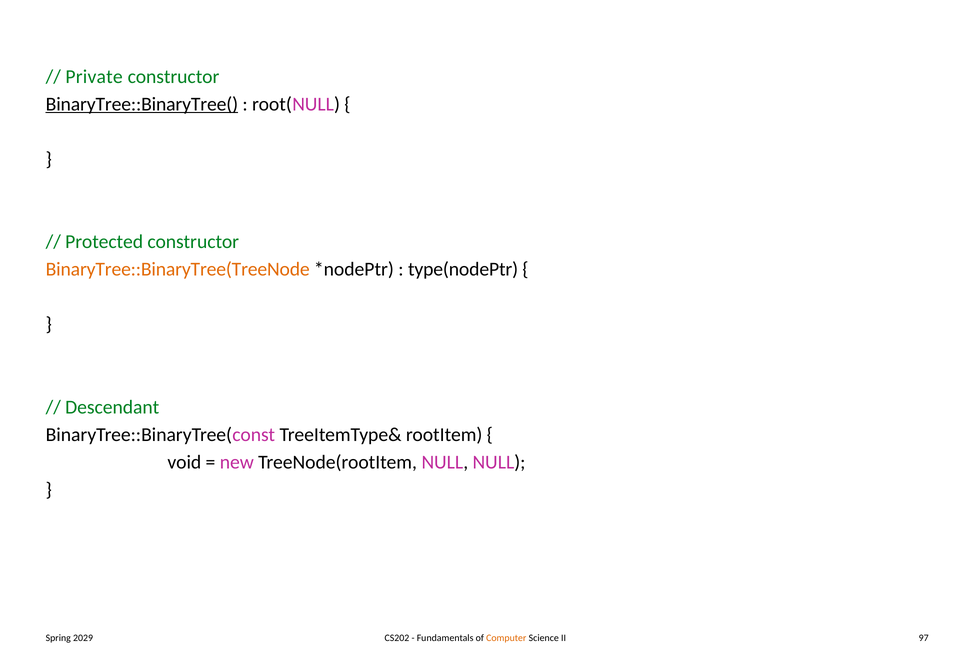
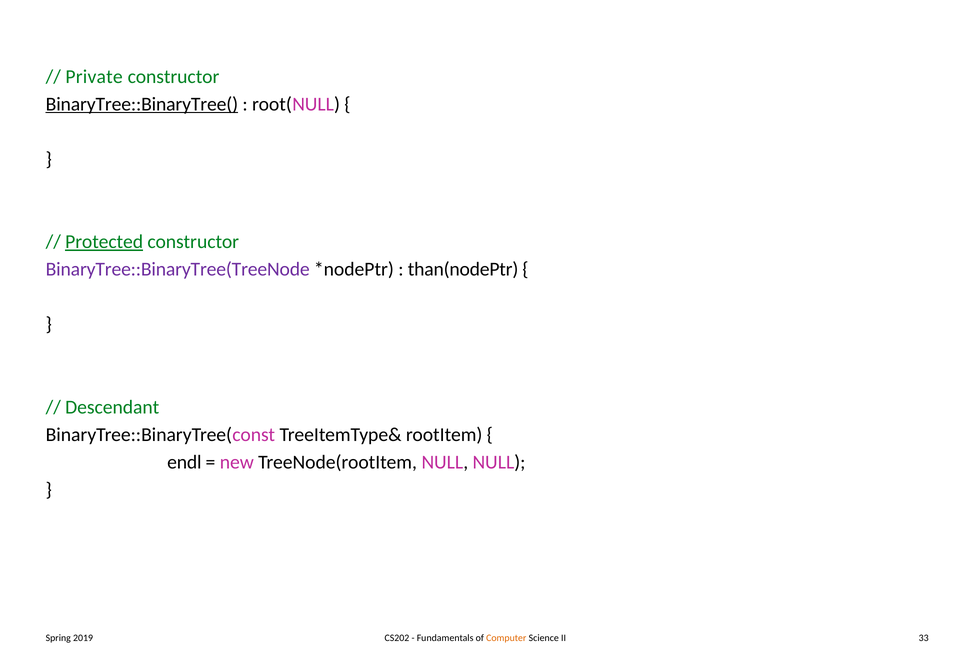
Protected underline: none -> present (104, 242)
BinaryTree::BinaryTree(TreeNode colour: orange -> purple (178, 269)
type(nodePtr: type(nodePtr -> than(nodePtr (463, 269)
void: void -> endl (184, 462)
2029: 2029 -> 2019 (83, 638)
97: 97 -> 33 (924, 638)
